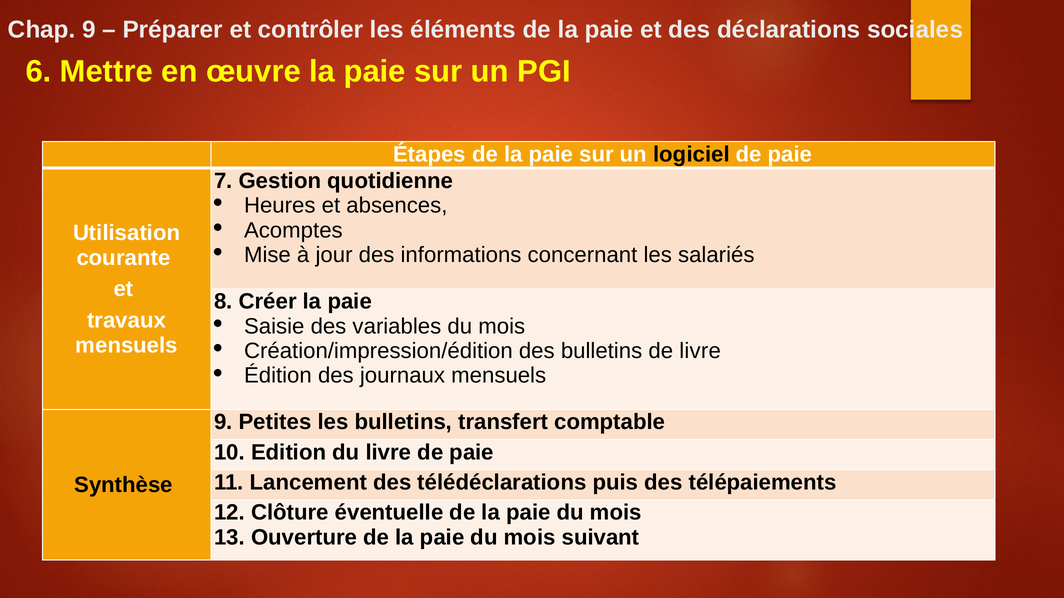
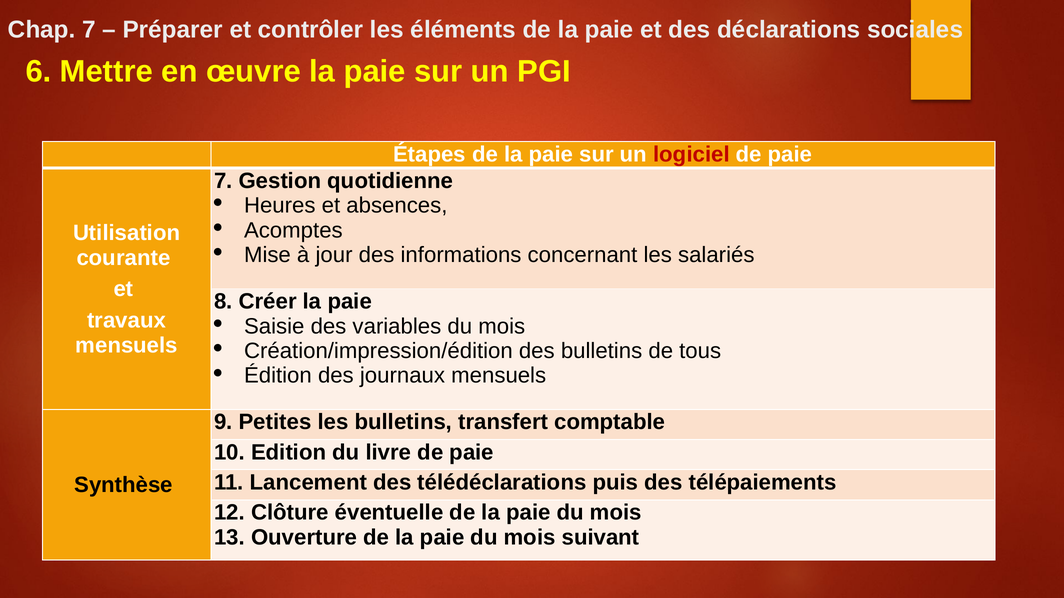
Chap 9: 9 -> 7 (89, 30)
logiciel colour: black -> red (691, 154)
de livre: livre -> tous (700, 351)
